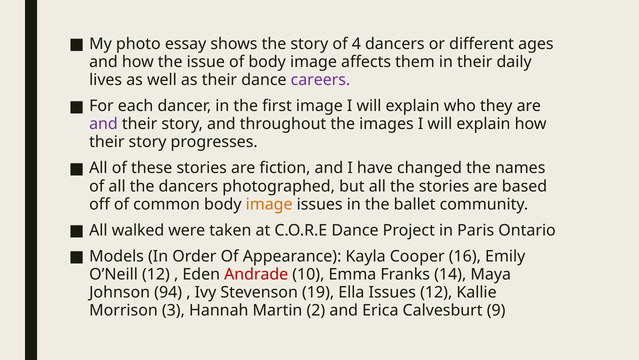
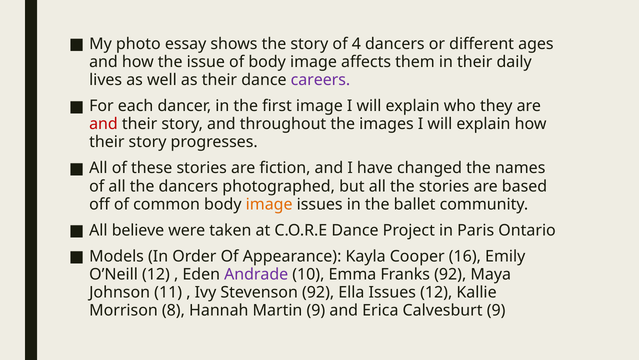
and colour: purple -> red (103, 124)
walked: walked -> believe (138, 230)
Andrade colour: red -> purple (256, 274)
Franks 14: 14 -> 92 (450, 274)
94: 94 -> 11 (168, 292)
Stevenson 19: 19 -> 92 (318, 292)
3: 3 -> 8 (173, 310)
Martin 2: 2 -> 9 (316, 310)
